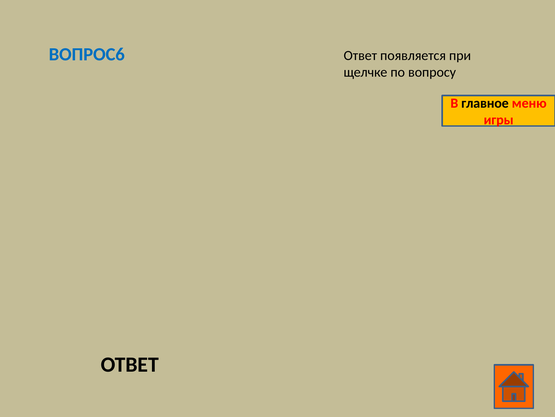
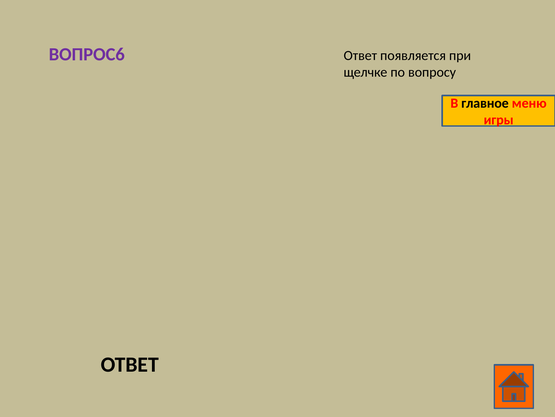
ВОПРОС6 colour: blue -> purple (87, 54)
